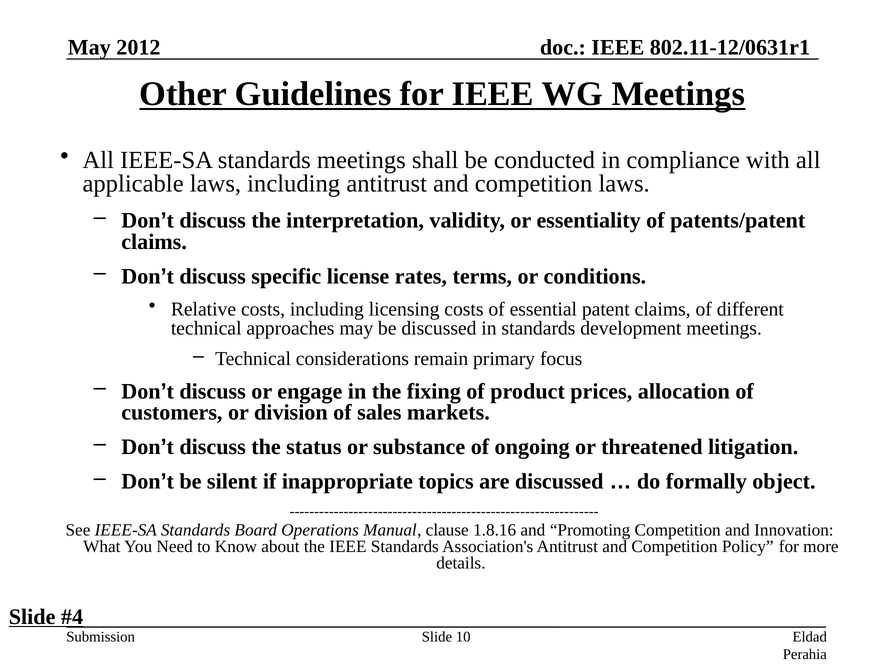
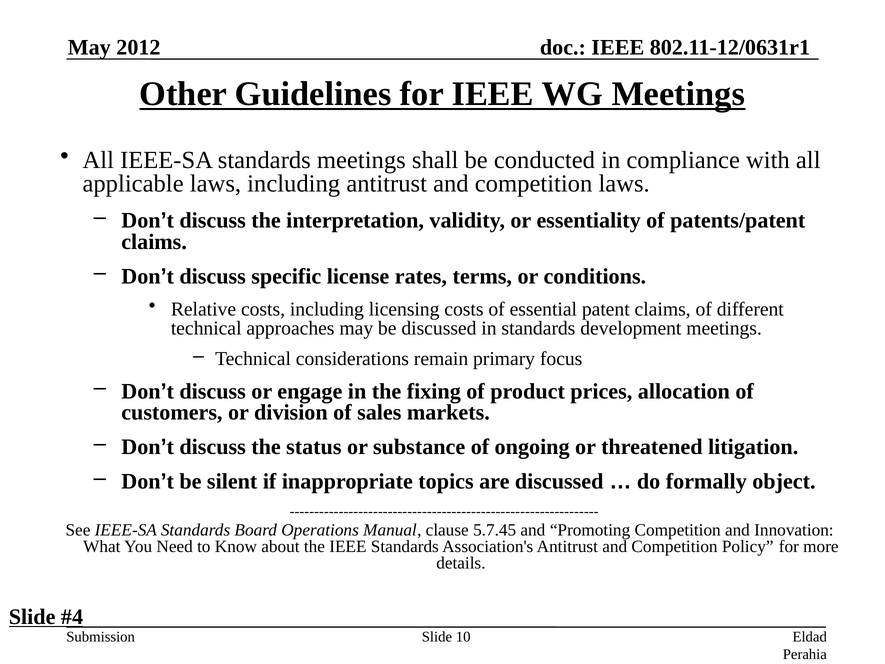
1.8.16: 1.8.16 -> 5.7.45 (495, 530)
